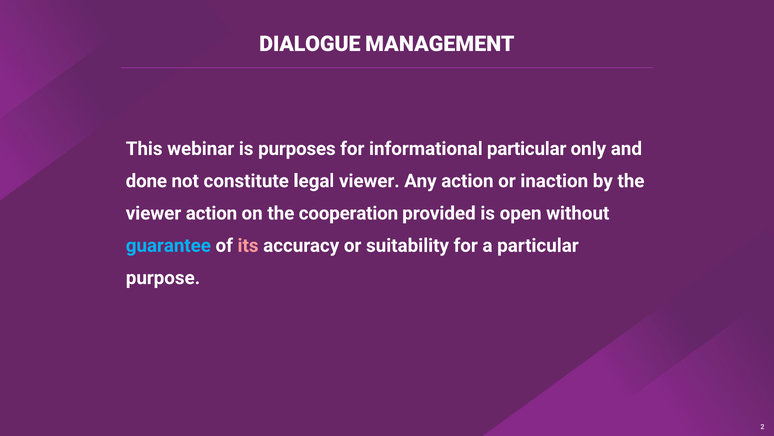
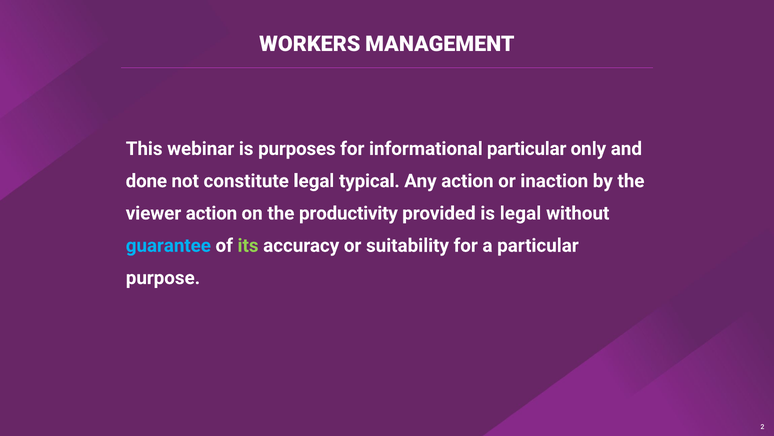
DIALOGUE: DIALOGUE -> WORKERS (310, 44)
legal viewer: viewer -> typical (369, 181)
cooperation: cooperation -> productivity (348, 213)
is open: open -> legal (520, 213)
its colour: pink -> light green (248, 245)
